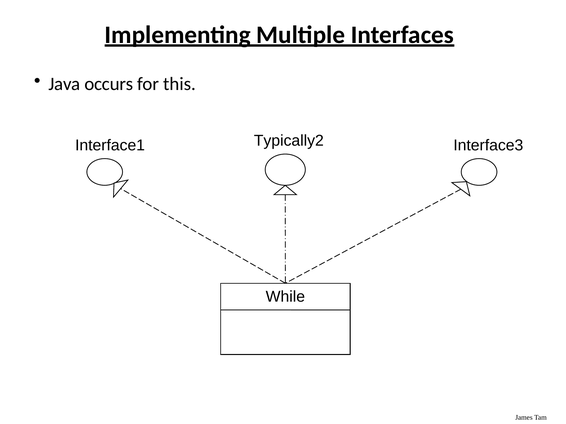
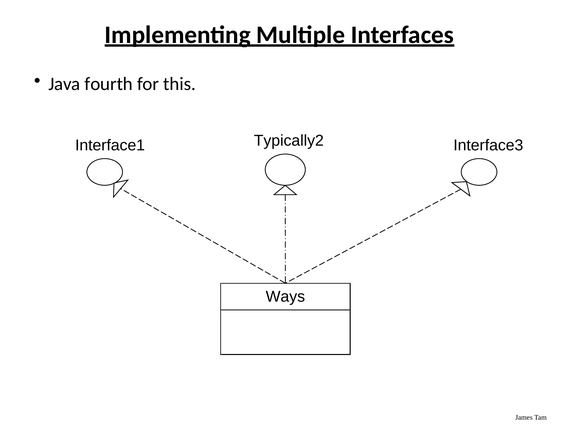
occurs: occurs -> fourth (109, 84)
While: While -> Ways (285, 297)
